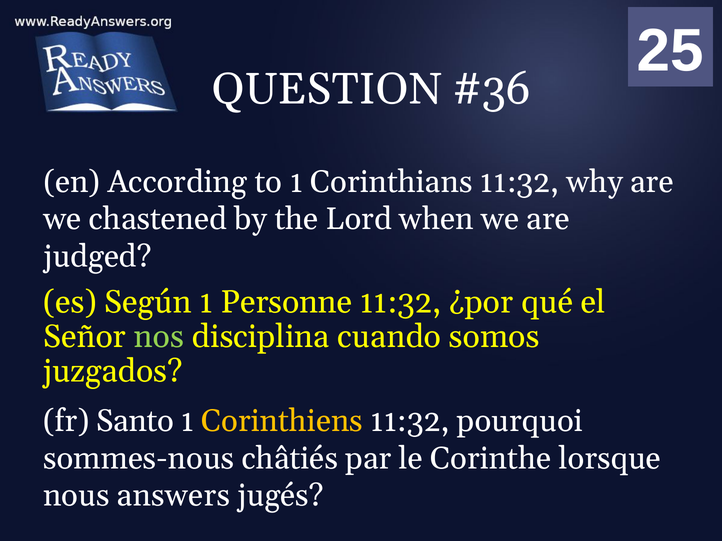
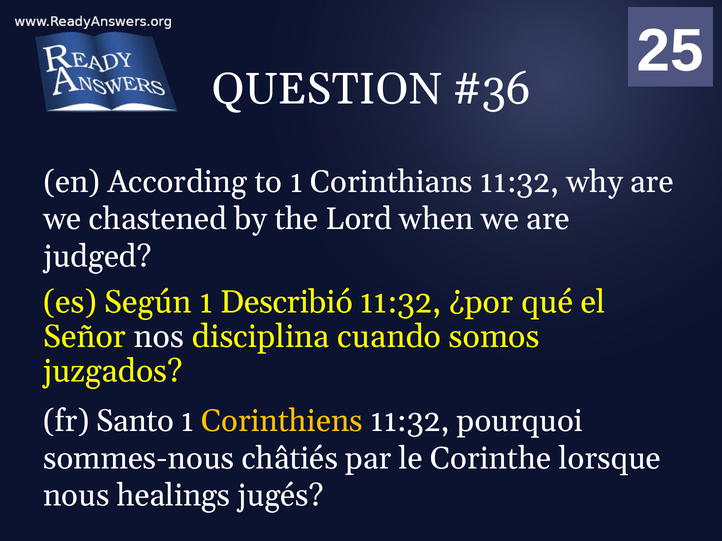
Personne: Personne -> Describió (287, 302)
nos colour: light green -> white (159, 337)
answers: answers -> healings (174, 496)
